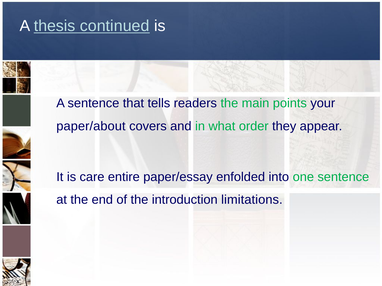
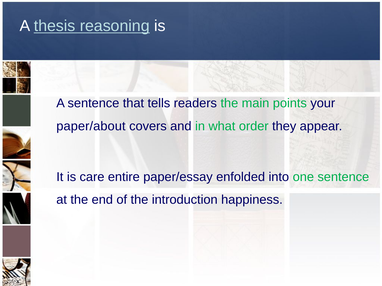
continued: continued -> reasoning (115, 26)
limitations: limitations -> happiness (252, 200)
